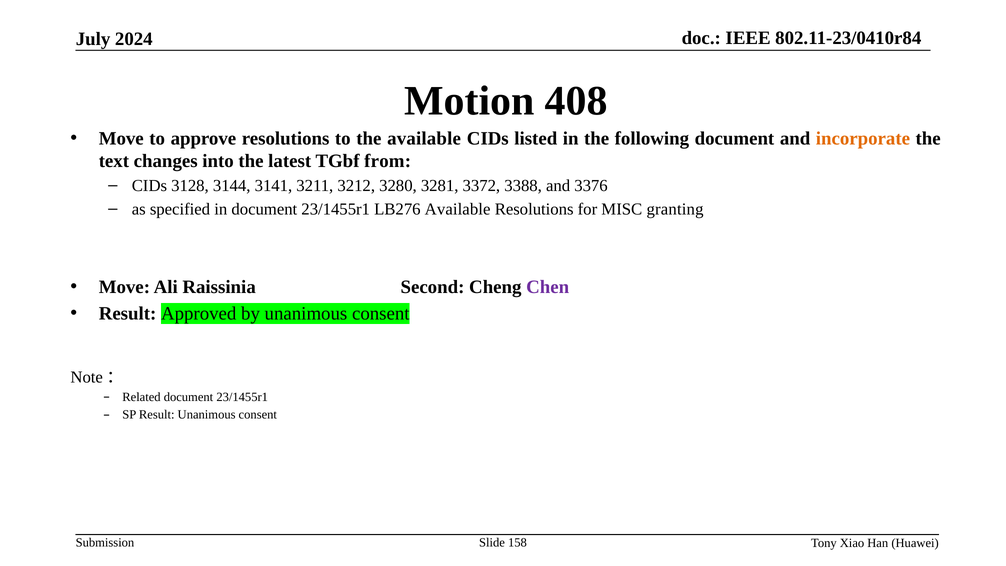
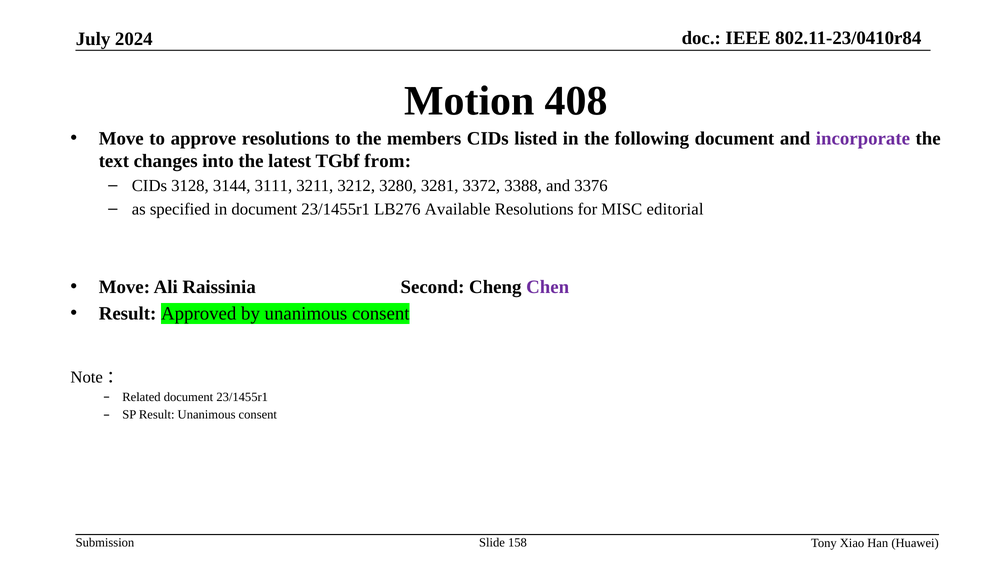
the available: available -> members (424, 138)
incorporate colour: orange -> purple (863, 138)
3141: 3141 -> 3111 (273, 186)
granting: granting -> editorial (675, 209)
